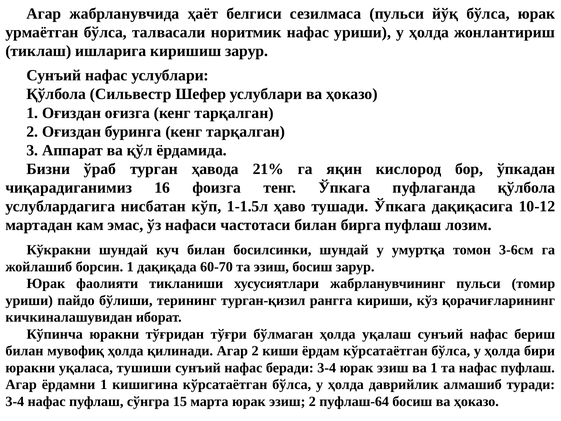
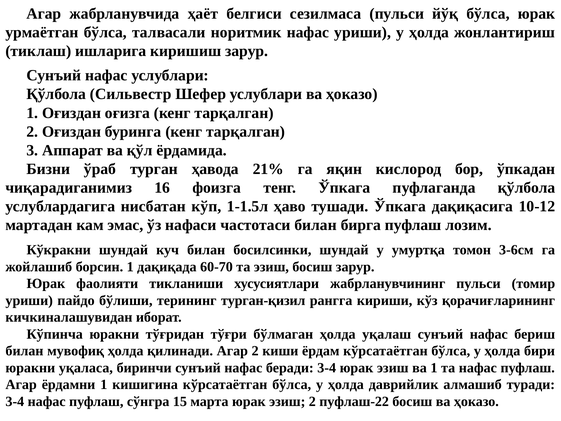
тушиши: тушиши -> биринчи (144, 368)
пуфлаш-64: пуфлаш-64 -> пуфлаш-22 (354, 401)
